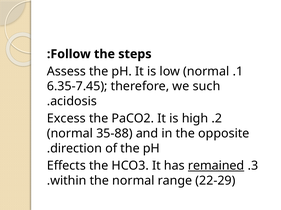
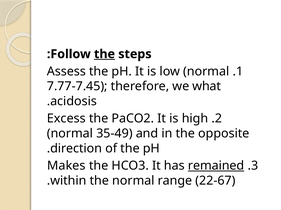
the underline: none -> present (104, 54)
6.35-7.45: 6.35-7.45 -> 7.77-7.45 (77, 87)
such: such -> what (207, 87)
35-88: 35-88 -> 35-49 (114, 134)
Effects: Effects -> Makes (66, 166)
22-29: 22-29 -> 22-67 (215, 181)
